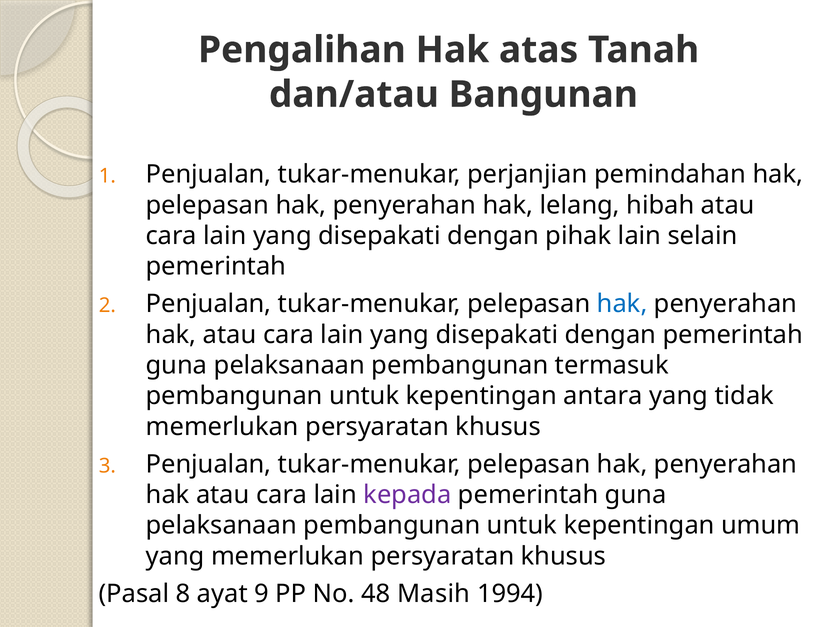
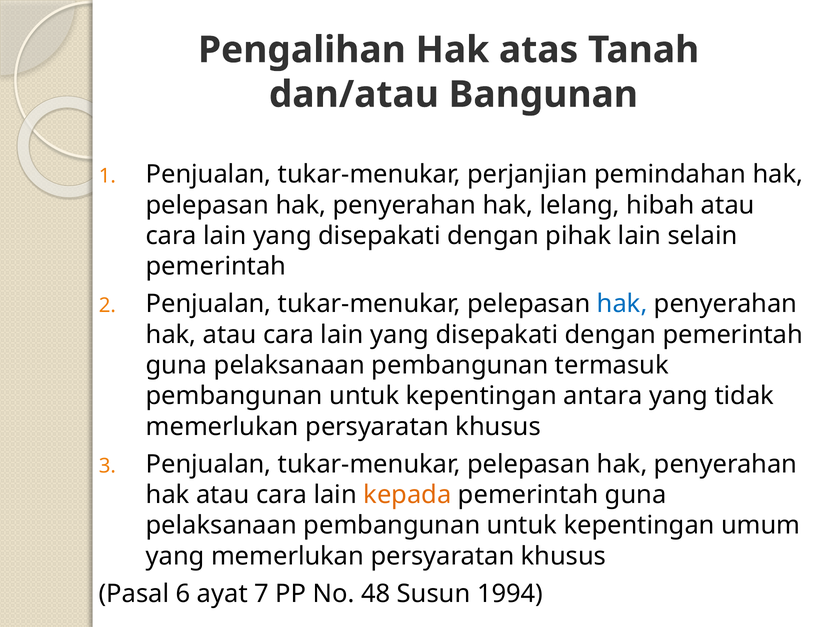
kepada colour: purple -> orange (407, 495)
8: 8 -> 6 (183, 594)
9: 9 -> 7 (262, 594)
Masih: Masih -> Susun (434, 594)
